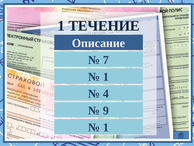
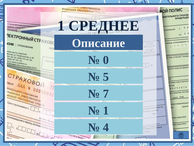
ТЕЧЕНИЕ: ТЕЧЕНИЕ -> СРЕДНЕЕ (104, 26)
7: 7 -> 0 (106, 60)
1: 1 -> 5 (106, 77)
4: 4 -> 7 (106, 93)
9: 9 -> 1 (106, 110)
1: 1 -> 4 (106, 127)
